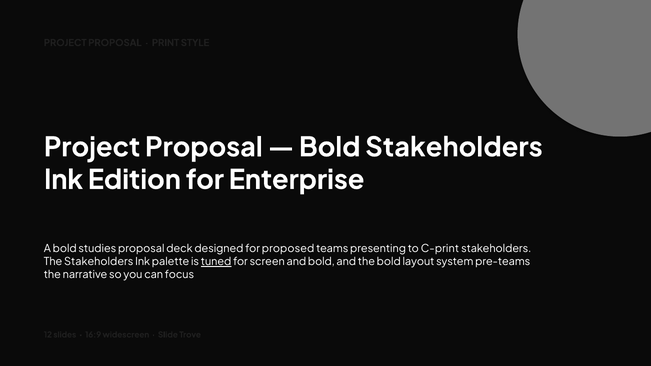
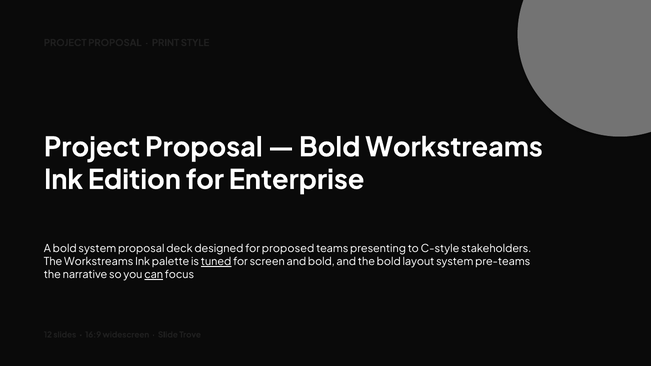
Bold Stakeholders: Stakeholders -> Workstreams (454, 148)
bold studies: studies -> system (97, 249)
C-print: C-print -> C-style (440, 249)
The Stakeholders: Stakeholders -> Workstreams (99, 262)
can underline: none -> present (154, 275)
